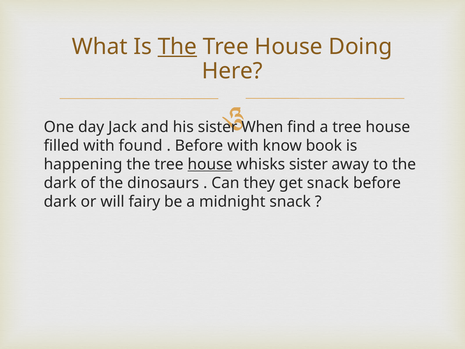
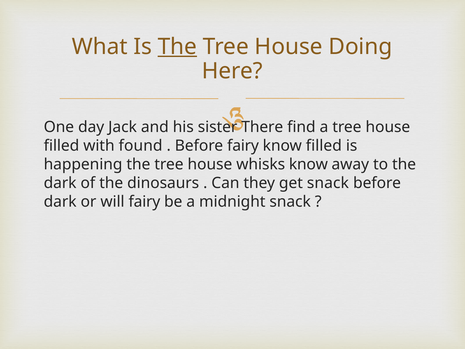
When: When -> There (262, 127)
Before with: with -> fairy (243, 146)
know book: book -> filled (324, 146)
house underline: present -> none (210, 164)
whisks sister: sister -> know (308, 164)
